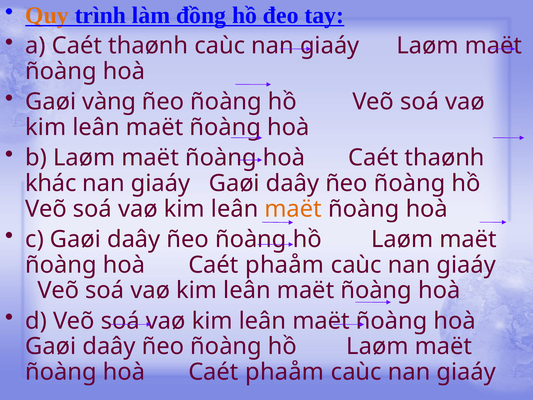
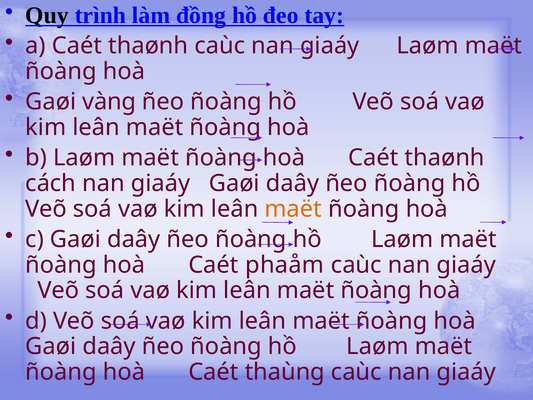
Quy colour: orange -> black (47, 15)
khác: khác -> cách (51, 183)
phaåm: phaåm -> thaùng (285, 372)
